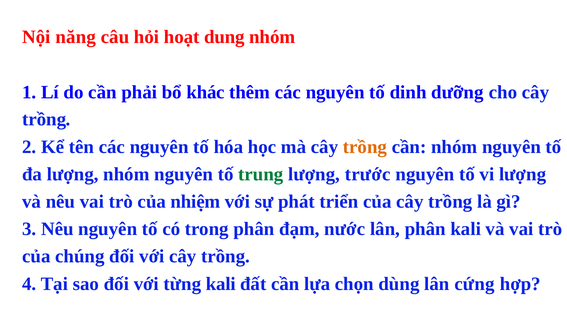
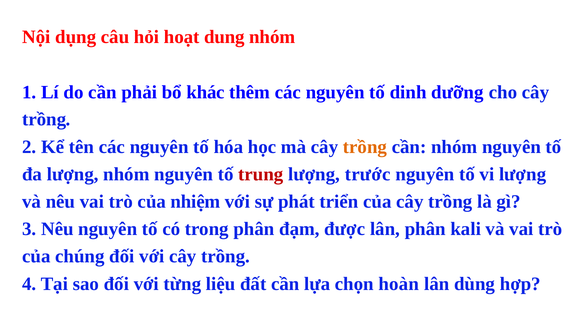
năng: năng -> dụng (76, 37)
trung colour: green -> red (261, 174)
nước: nước -> được (345, 229)
từng kali: kali -> liệu (221, 284)
dùng: dùng -> hoàn (399, 284)
cứng: cứng -> dùng (475, 284)
